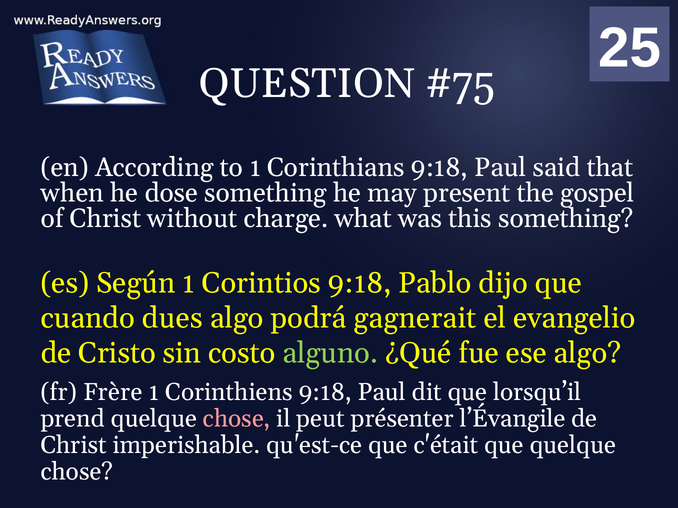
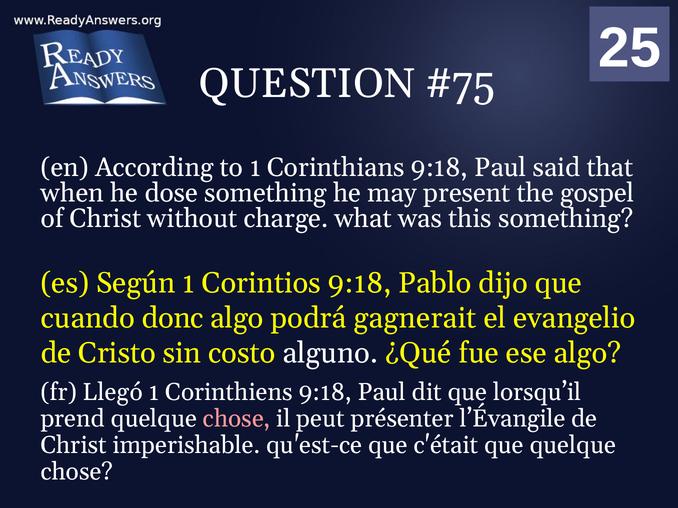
dues: dues -> donc (173, 318)
alguno colour: light green -> white (330, 353)
Frère: Frère -> Llegó (113, 393)
